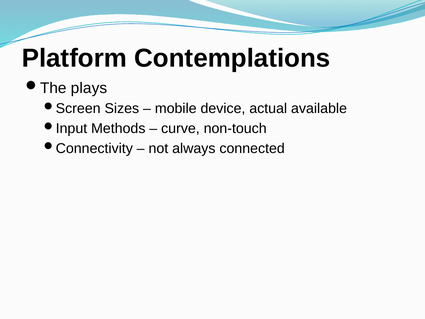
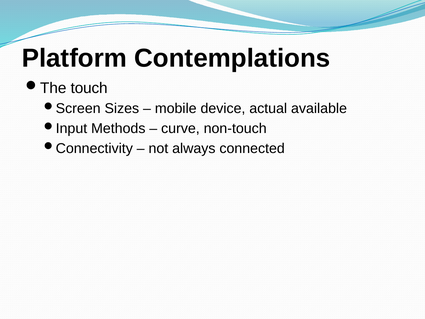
plays: plays -> touch (89, 88)
